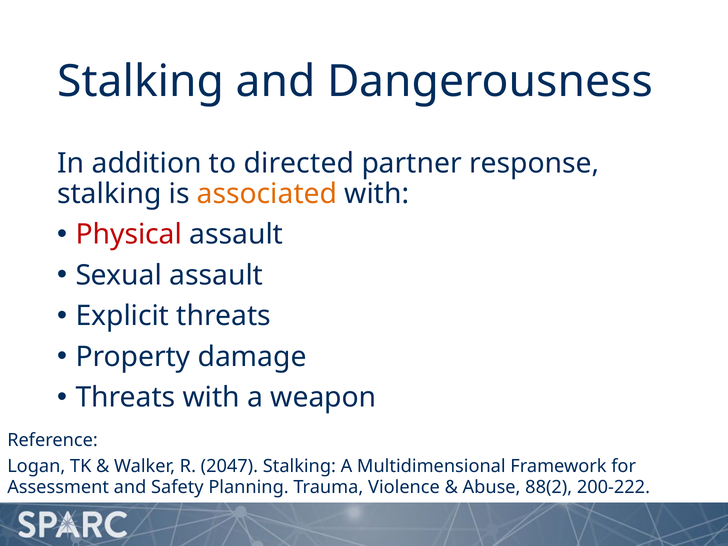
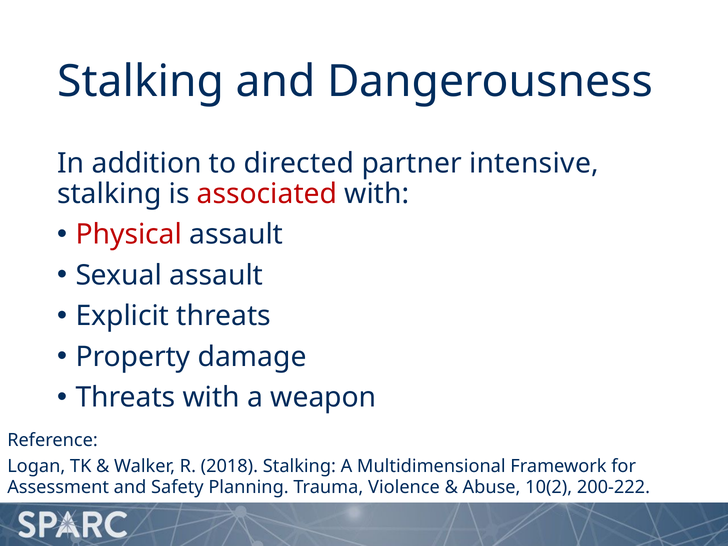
response: response -> intensive (534, 163)
associated colour: orange -> red (267, 194)
2047: 2047 -> 2018 (229, 466)
88(2: 88(2 -> 10(2 (549, 487)
